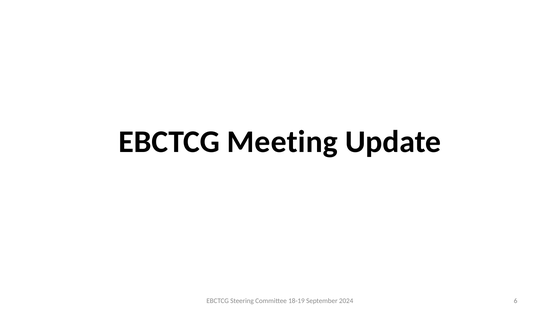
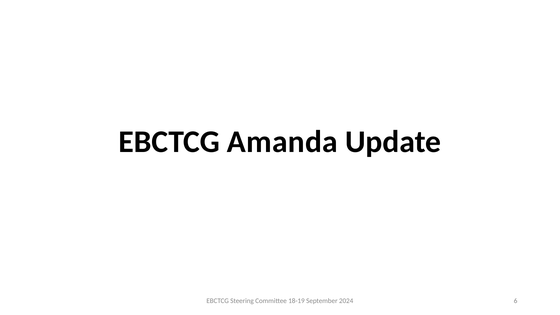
Meeting: Meeting -> Amanda (282, 142)
